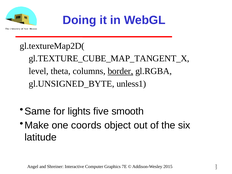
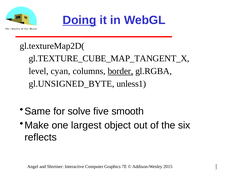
Doing underline: none -> present (79, 20)
theta: theta -> cyan (61, 71)
lights: lights -> solve (79, 111)
coords: coords -> largest (86, 125)
latitude: latitude -> reflects (41, 137)
